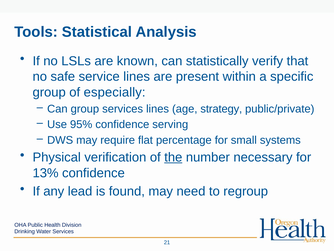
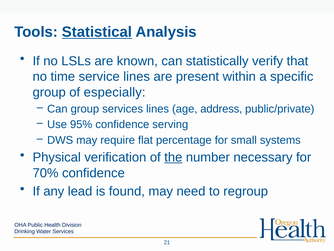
Statistical underline: none -> present (97, 32)
safe: safe -> time (63, 77)
strategy: strategy -> address (221, 109)
13%: 13% -> 70% (46, 173)
